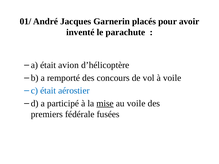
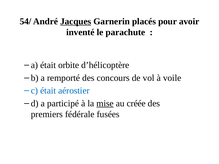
01/: 01/ -> 54/ (26, 21)
Jacques underline: none -> present (76, 21)
avion: avion -> orbite (69, 65)
au voile: voile -> créée (136, 104)
